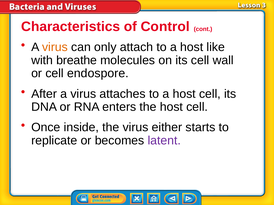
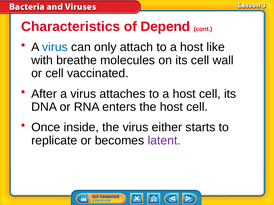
Control: Control -> Depend (165, 27)
virus colour: orange -> blue (55, 47)
endospore: endospore -> vaccinated (98, 74)
